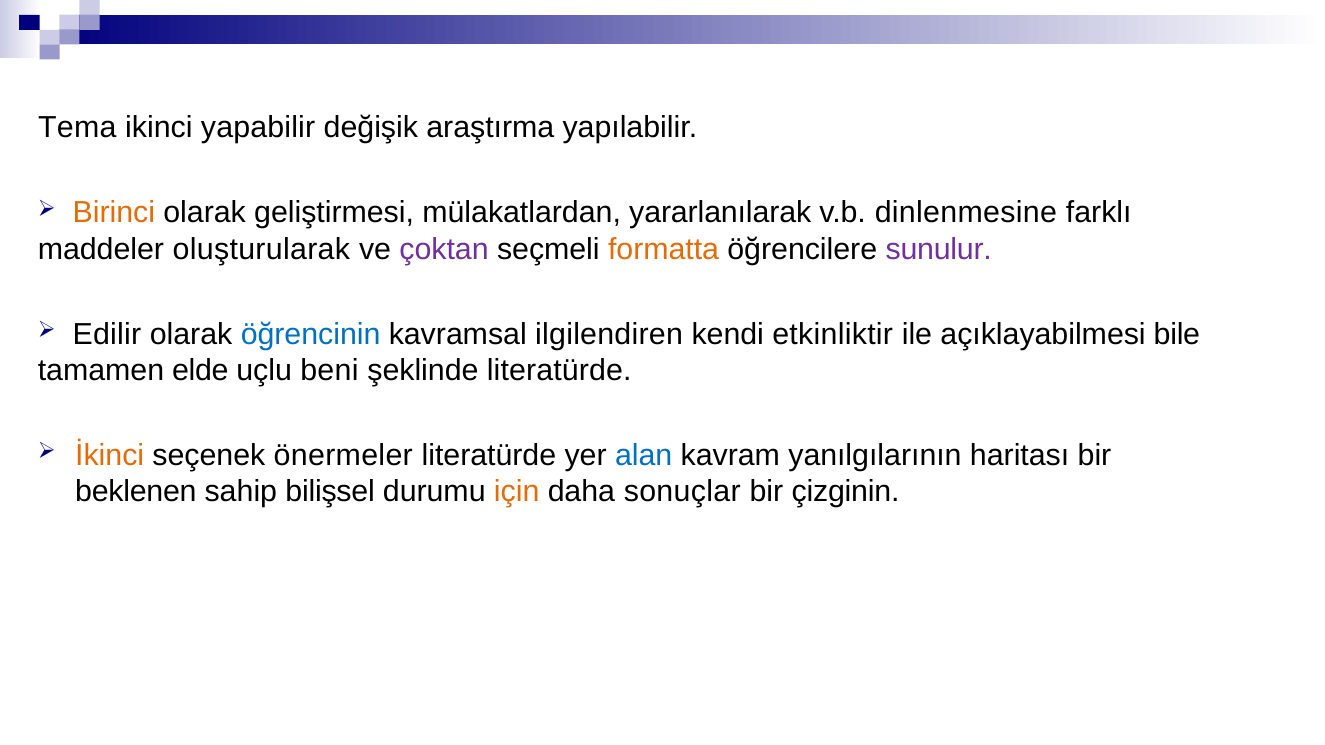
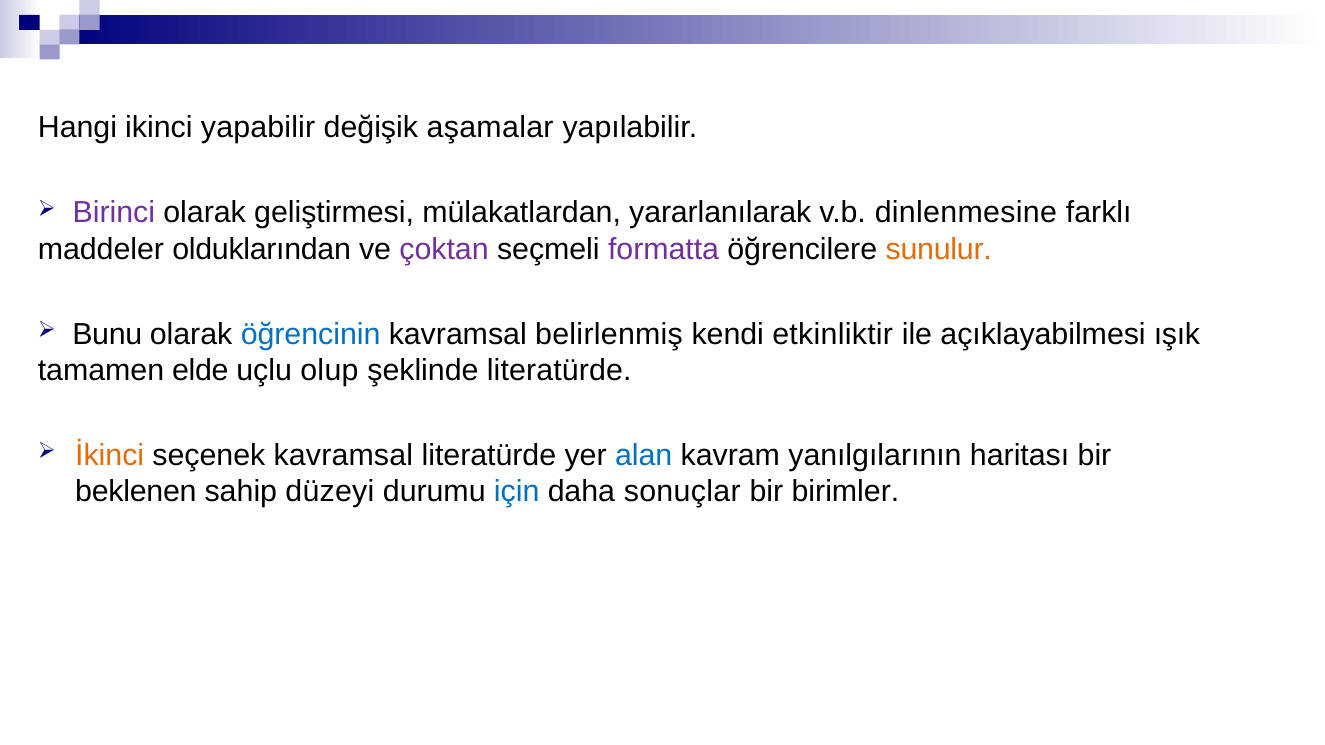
Tema: Tema -> Hangi (77, 128)
araştırma: araştırma -> aşamalar (490, 128)
Birinci colour: orange -> purple (114, 213)
oluşturularak: oluşturularak -> olduklarından (262, 249)
formatta colour: orange -> purple (664, 249)
sunulur colour: purple -> orange (939, 249)
Edilir: Edilir -> Bunu (107, 334)
ilgilendiren: ilgilendiren -> belirlenmiş (609, 334)
bile: bile -> ışık (1177, 334)
beni: beni -> olup (329, 371)
seçenek önermeler: önermeler -> kavramsal (343, 456)
bilişsel: bilişsel -> düzeyi (330, 492)
için colour: orange -> blue (517, 492)
çizginin: çizginin -> birimler (845, 492)
